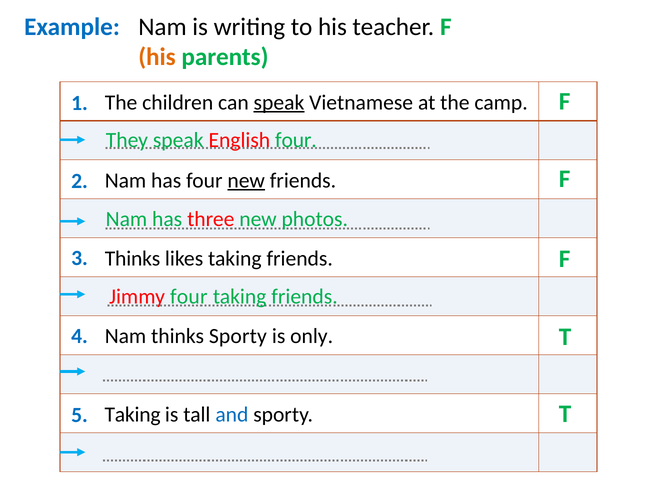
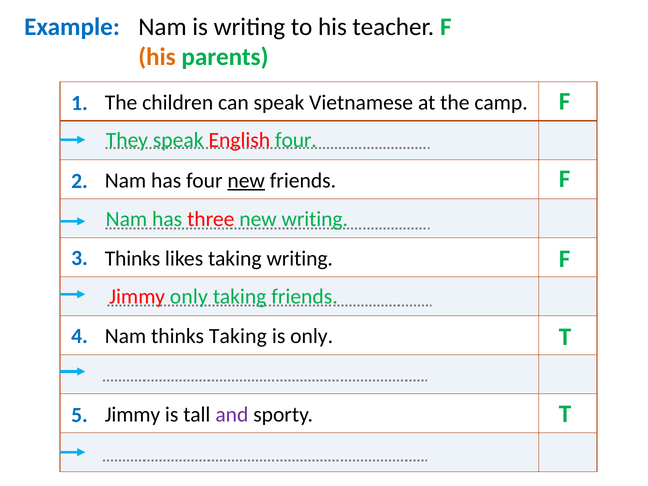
speak underline: present -> none (279, 102)
new photos: photos -> writing (315, 219)
likes taking friends: friends -> writing (300, 258)
Jimmy four: four -> only (189, 297)
thinks Sporty: Sporty -> Taking (238, 336)
5 Taking: Taking -> Jimmy (133, 414)
and colour: blue -> purple (232, 414)
